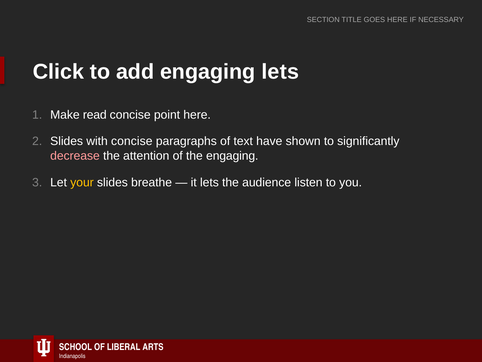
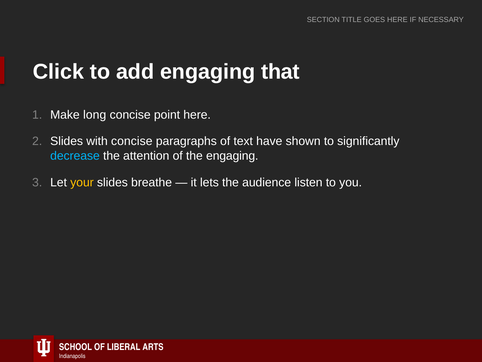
engaging lets: lets -> that (280, 72)
read: read -> long (95, 115)
decrease colour: pink -> light blue (75, 156)
